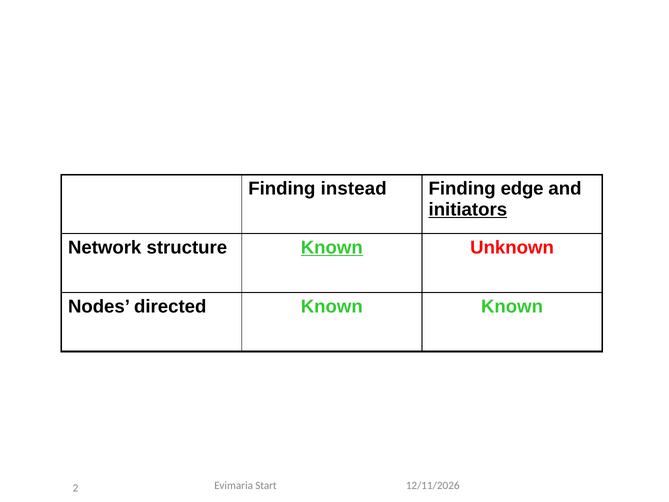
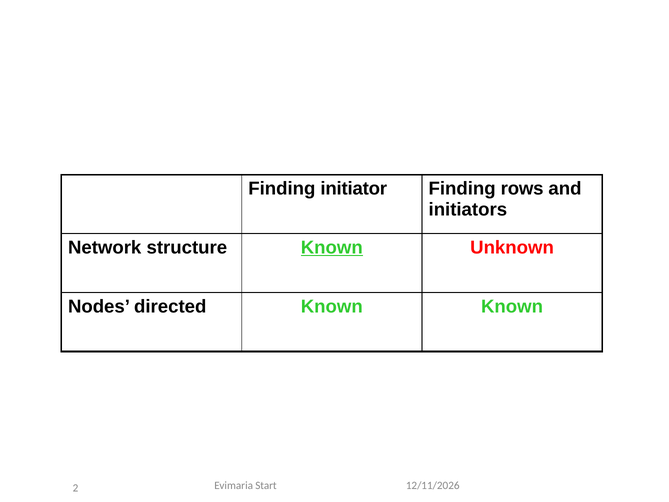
instead: instead -> initiator (354, 189)
edge: edge -> rows (522, 189)
initiators underline: present -> none (468, 209)
